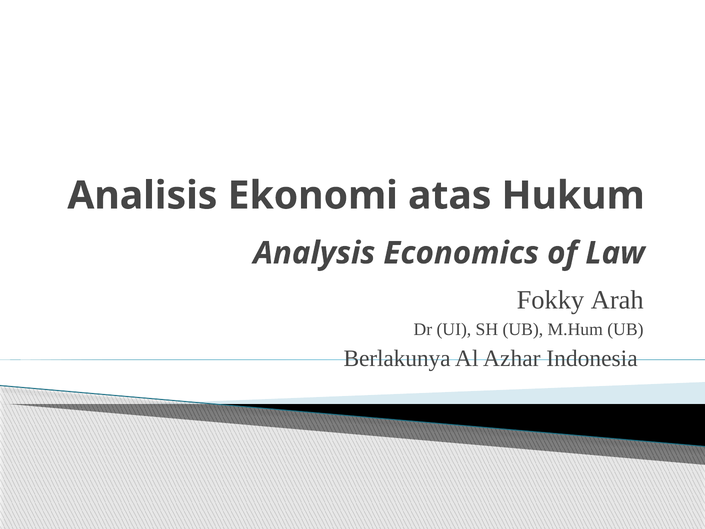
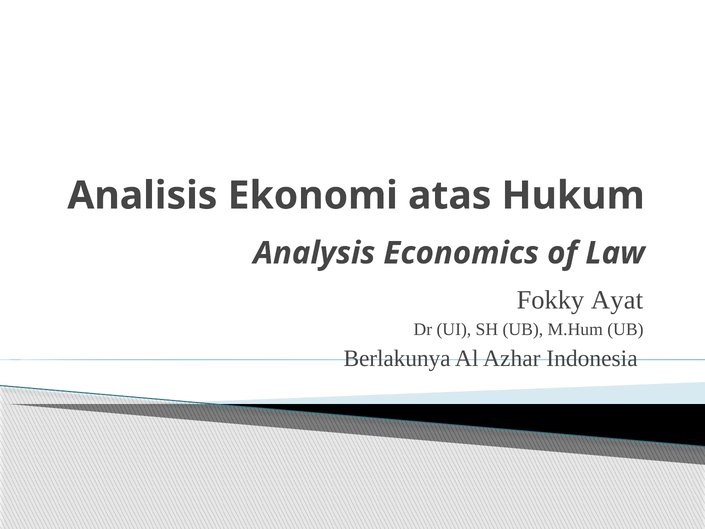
Arah: Arah -> Ayat (617, 300)
